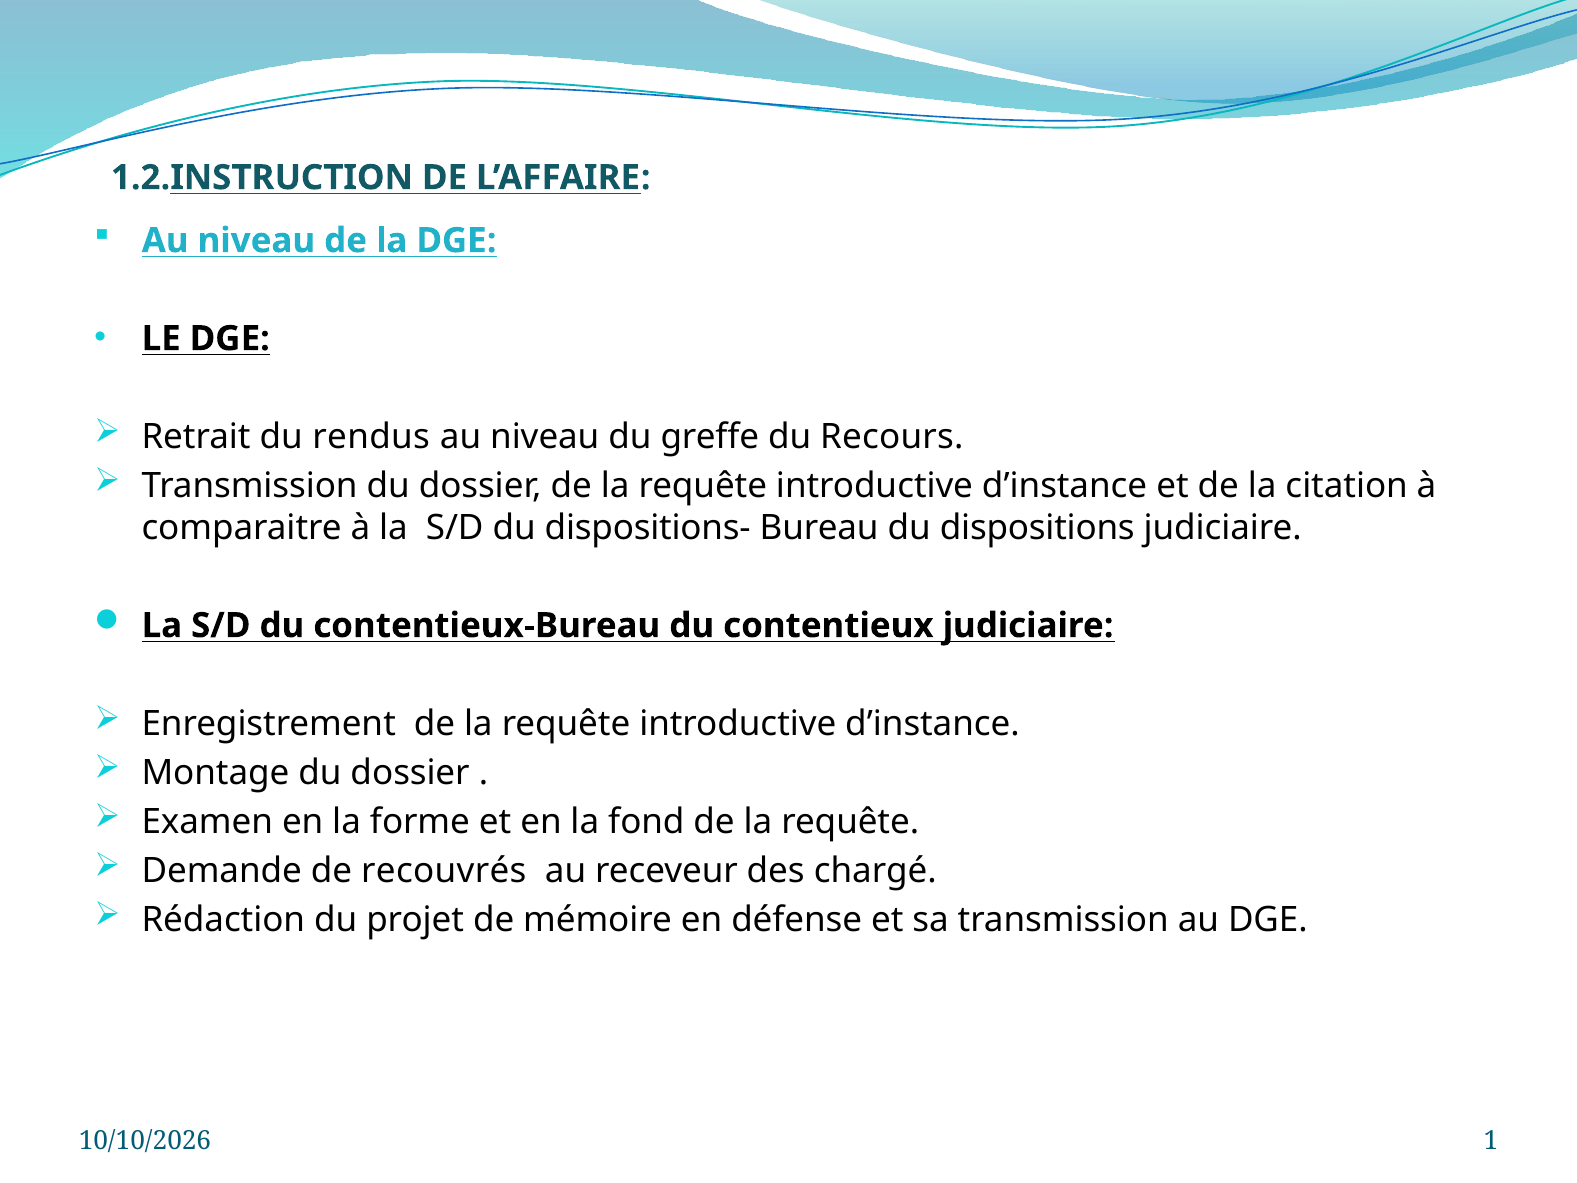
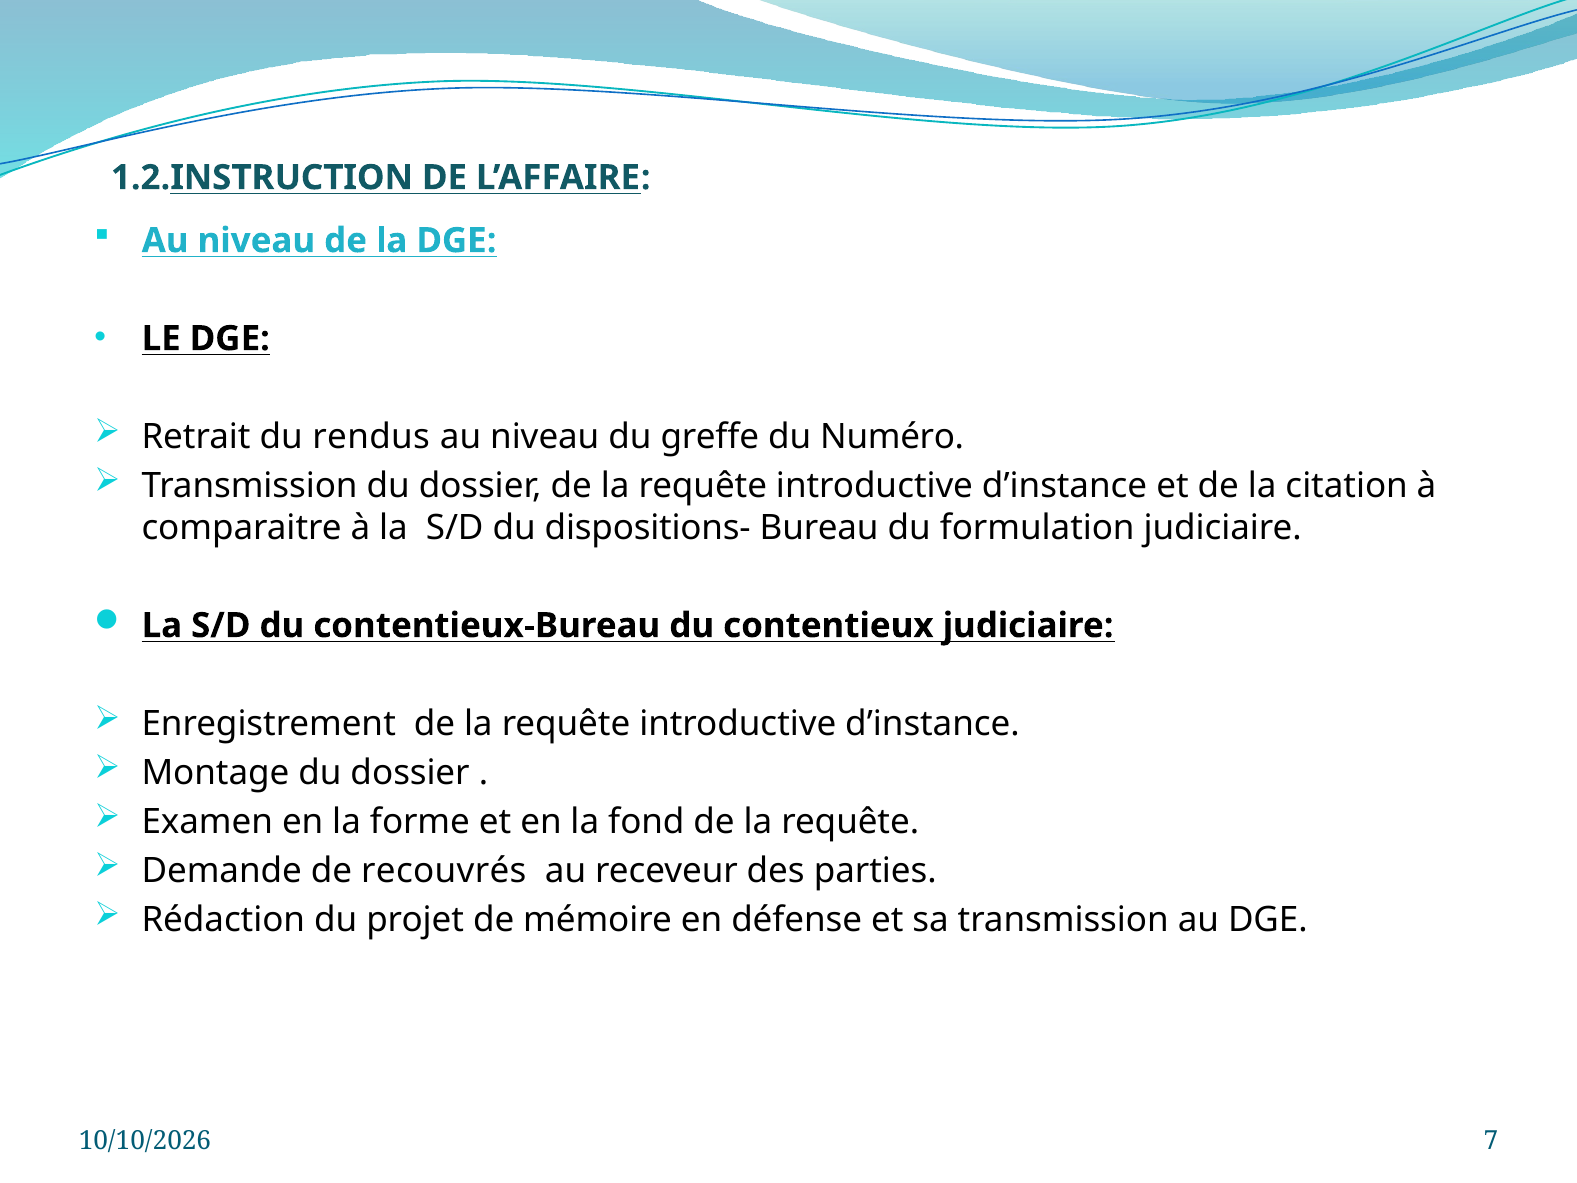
Recours: Recours -> Numéro (892, 437)
dispositions: dispositions -> formulation (1037, 527)
chargé: chargé -> parties (875, 870)
1: 1 -> 7 (1491, 1141)
